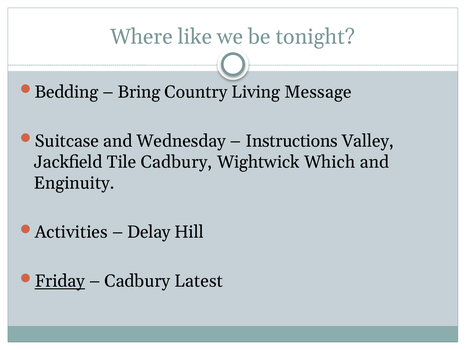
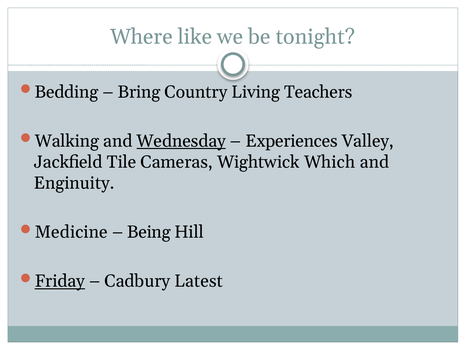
Message: Message -> Teachers (318, 92)
Suitcase: Suitcase -> Walking (67, 141)
Wednesday underline: none -> present (181, 141)
Instructions: Instructions -> Experiences (292, 141)
Tile Cadbury: Cadbury -> Cameras (177, 162)
Activities: Activities -> Medicine (71, 232)
Delay: Delay -> Being (149, 232)
